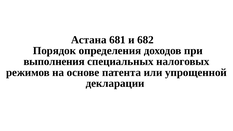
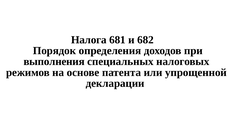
Астана: Астана -> Налога (89, 40)
